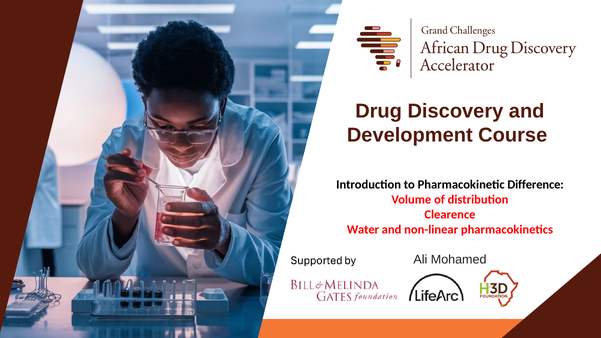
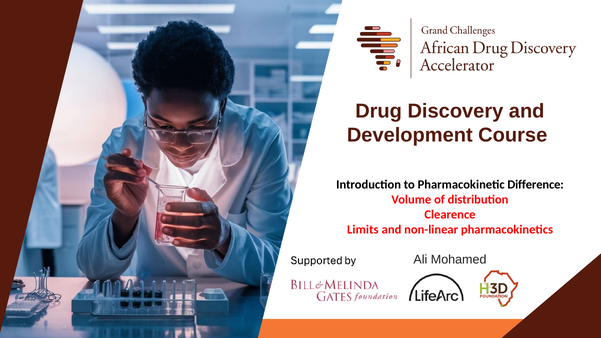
Water: Water -> Limits (363, 230)
